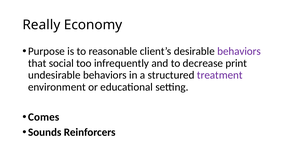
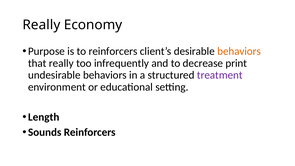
to reasonable: reasonable -> reinforcers (113, 51)
behaviors colour: purple -> orange (239, 51)
that social: social -> really (61, 63)
Comes: Comes -> Length (44, 117)
